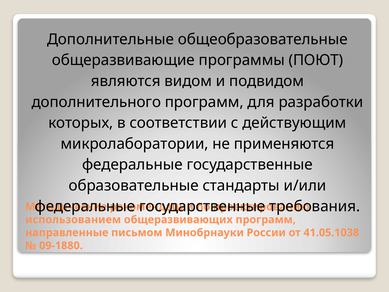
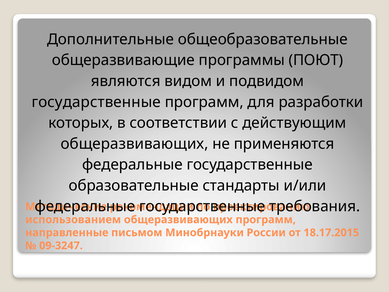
дополнительного: дополнительного -> государственные (96, 102)
микролаборатории: микролаборатории -> общеразвивающих (134, 144)
41.05.1038: 41.05.1038 -> 18.17.2015 (331, 232)
09-1880: 09-1880 -> 09-3247 (61, 245)
